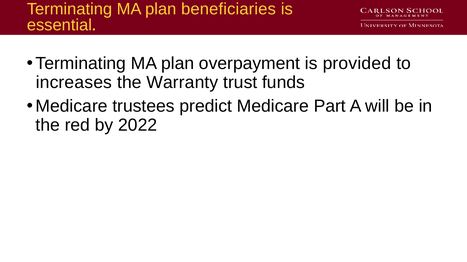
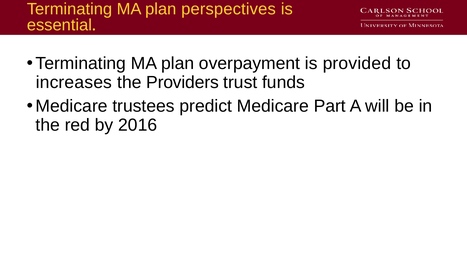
beneficiaries: beneficiaries -> perspectives (228, 9)
Warranty: Warranty -> Providers (183, 83)
2022: 2022 -> 2016 (138, 125)
